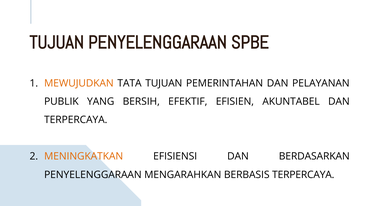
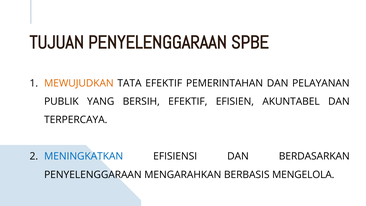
TATA TUJUAN: TUJUAN -> EFEKTIF (164, 83)
MENINGKATKAN colour: orange -> blue (84, 156)
BERBASIS TERPERCAYA: TERPERCAYA -> MENGELOLA (303, 175)
